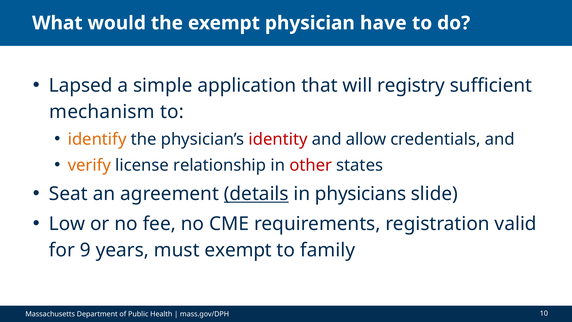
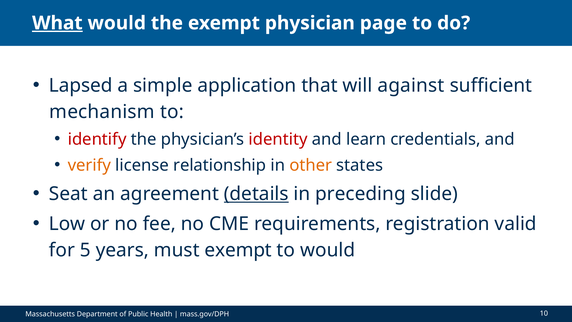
What underline: none -> present (57, 23)
have: have -> page (383, 23)
registry: registry -> against (411, 86)
identify colour: orange -> red (97, 139)
allow: allow -> learn (366, 139)
other colour: red -> orange (311, 165)
physicians: physicians -> preceding (361, 194)
9: 9 -> 5 (85, 250)
to family: family -> would (328, 250)
